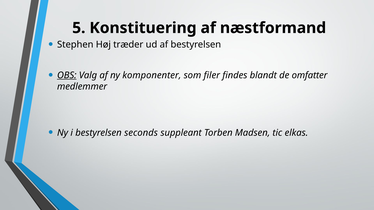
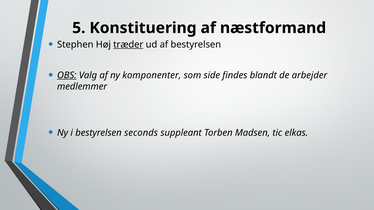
træder underline: none -> present (128, 45)
filer: filer -> side (212, 75)
omfatter: omfatter -> arbejder (310, 75)
